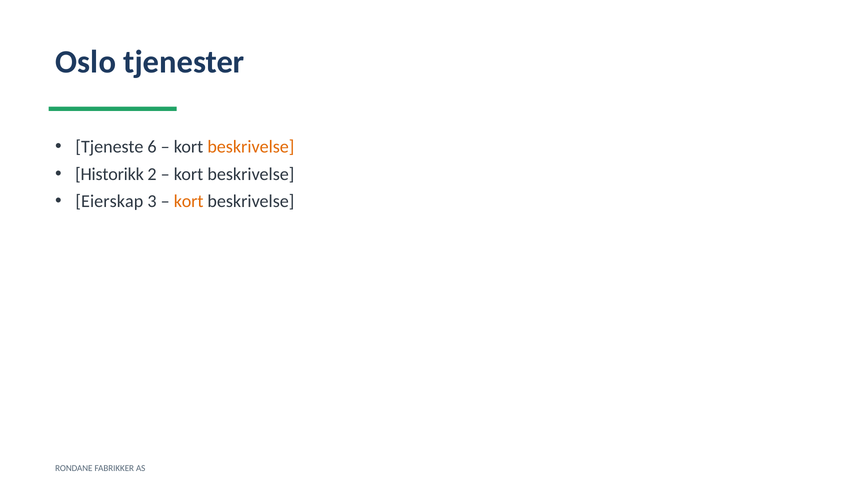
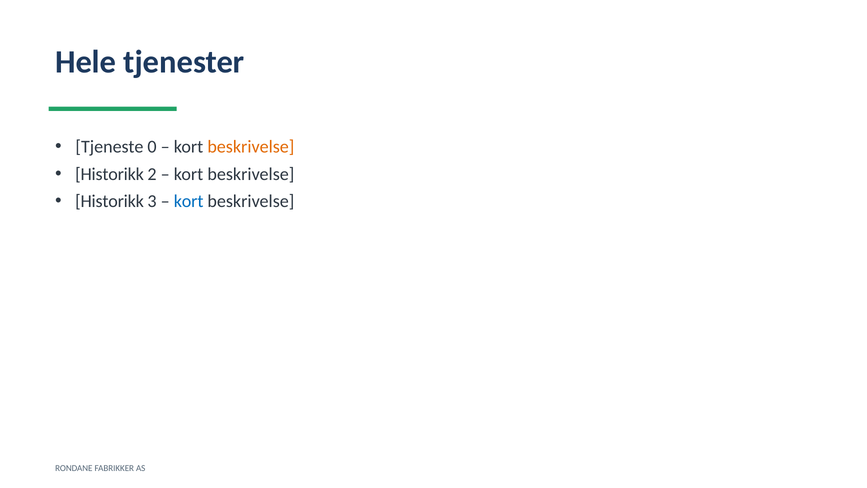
Oslo: Oslo -> Hele (86, 62)
6: 6 -> 0 (152, 147)
Eierskap: Eierskap -> Historikk (110, 201)
kort colour: orange -> blue (189, 201)
